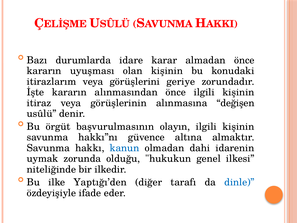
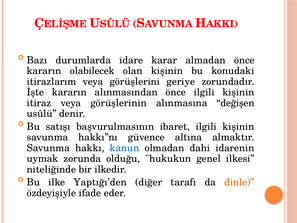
uyuşması: uyuşması -> olabilecek (92, 71)
örgüt: örgüt -> satışı (58, 126)
olayın: olayın -> ibaret (175, 126)
dinle colour: blue -> orange (239, 182)
